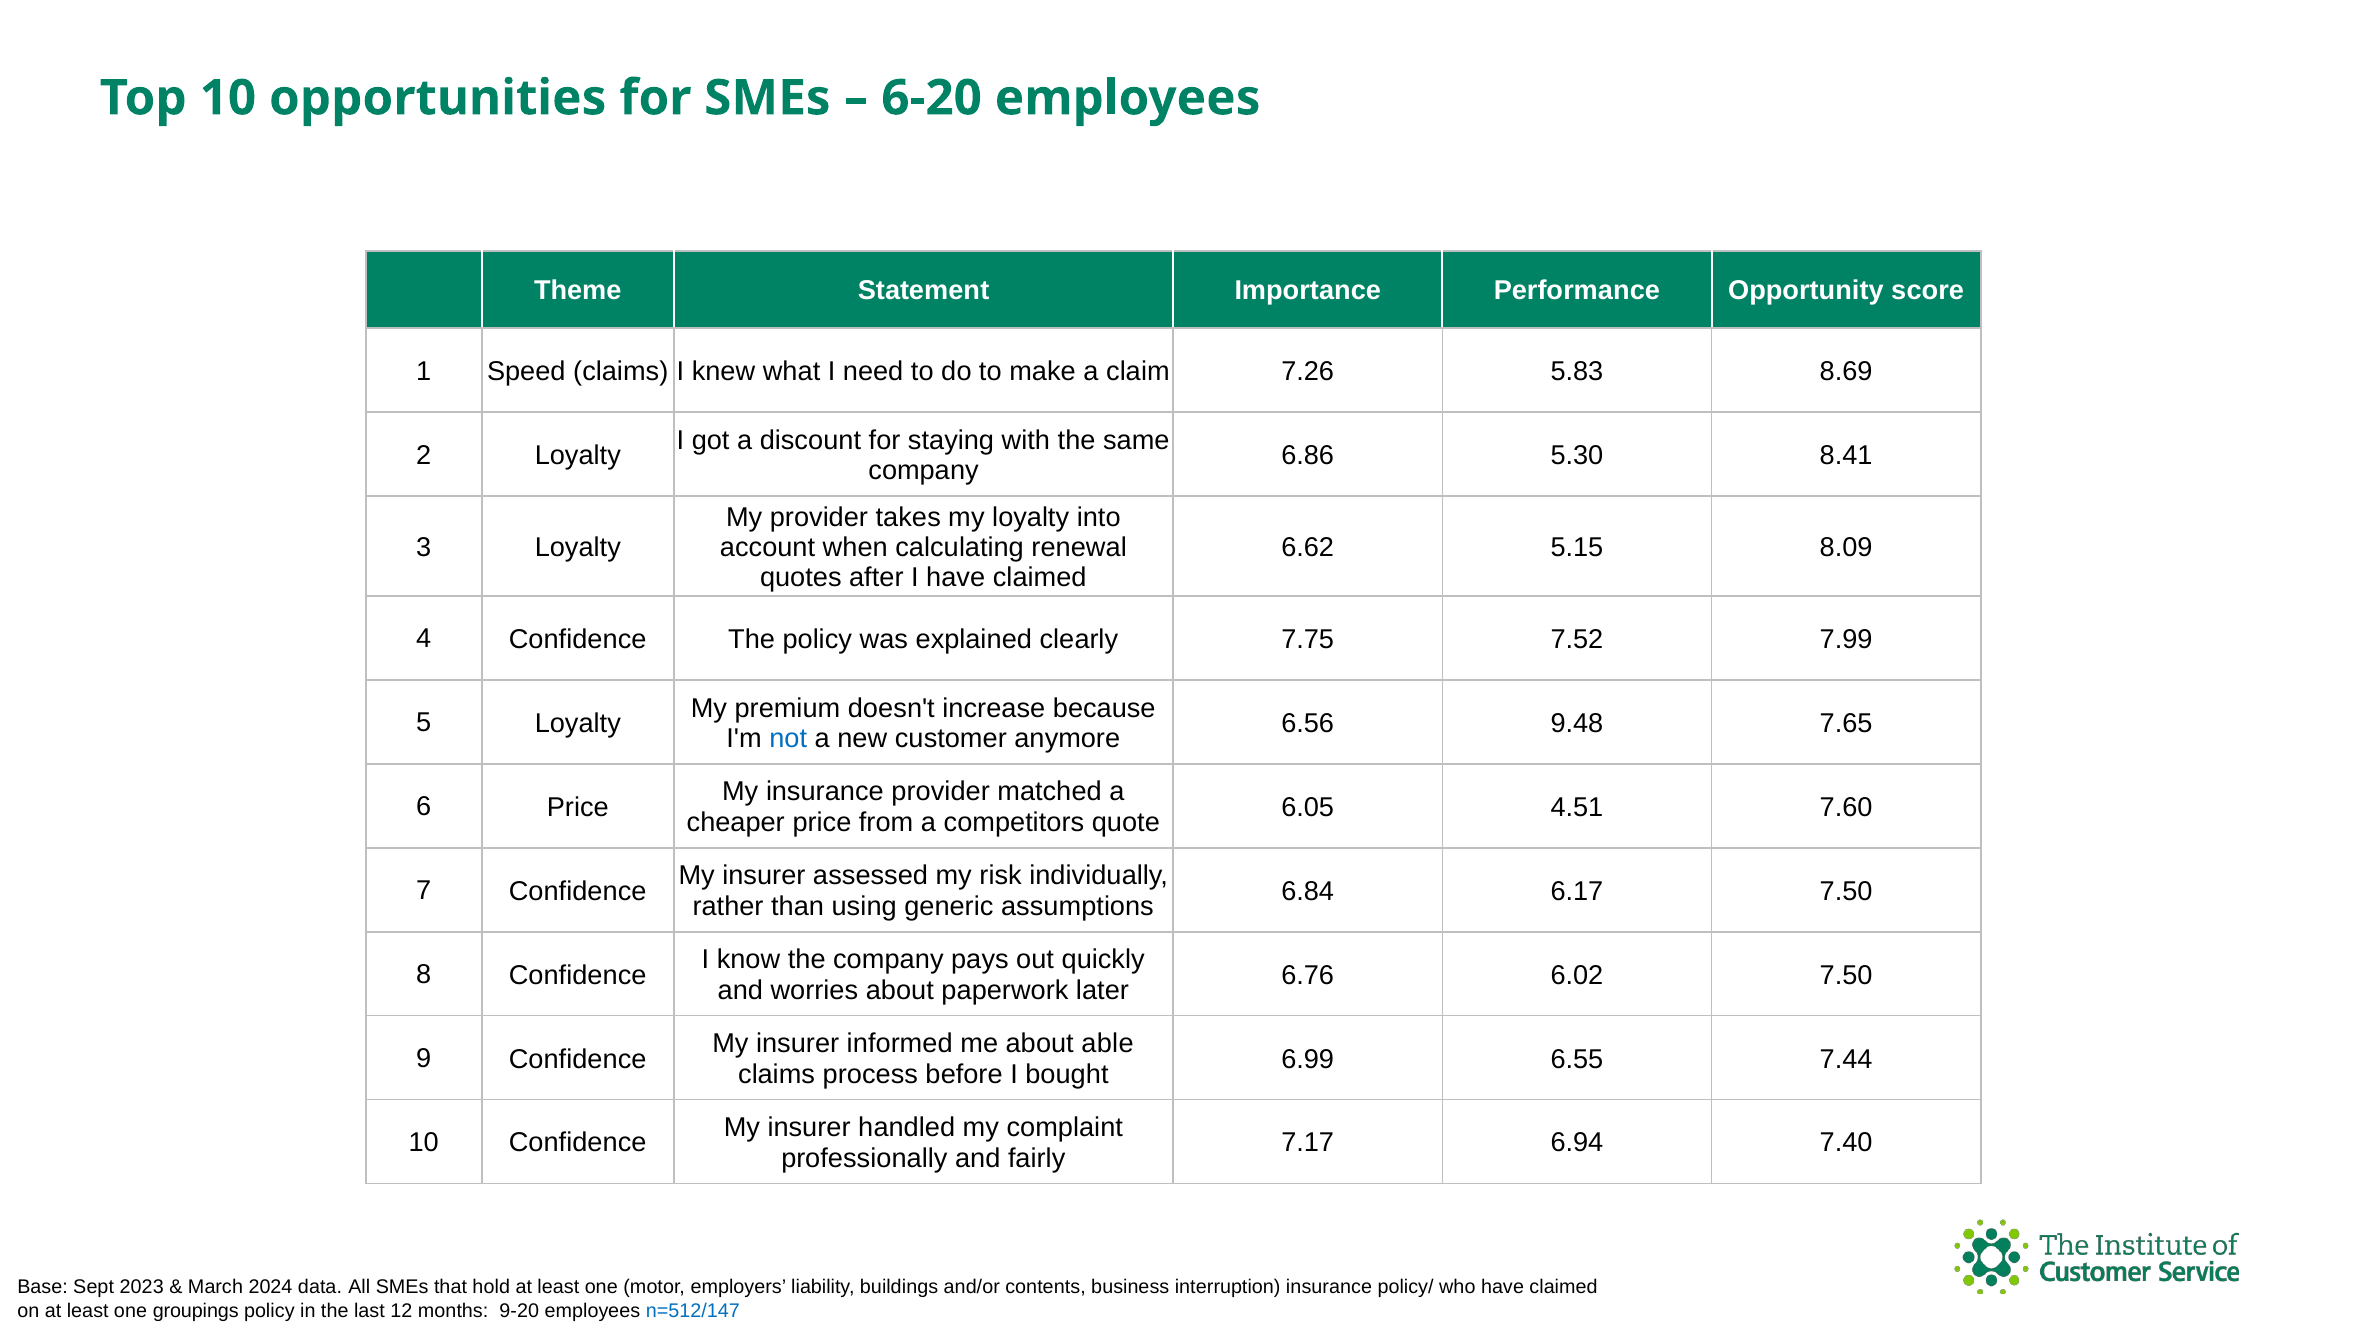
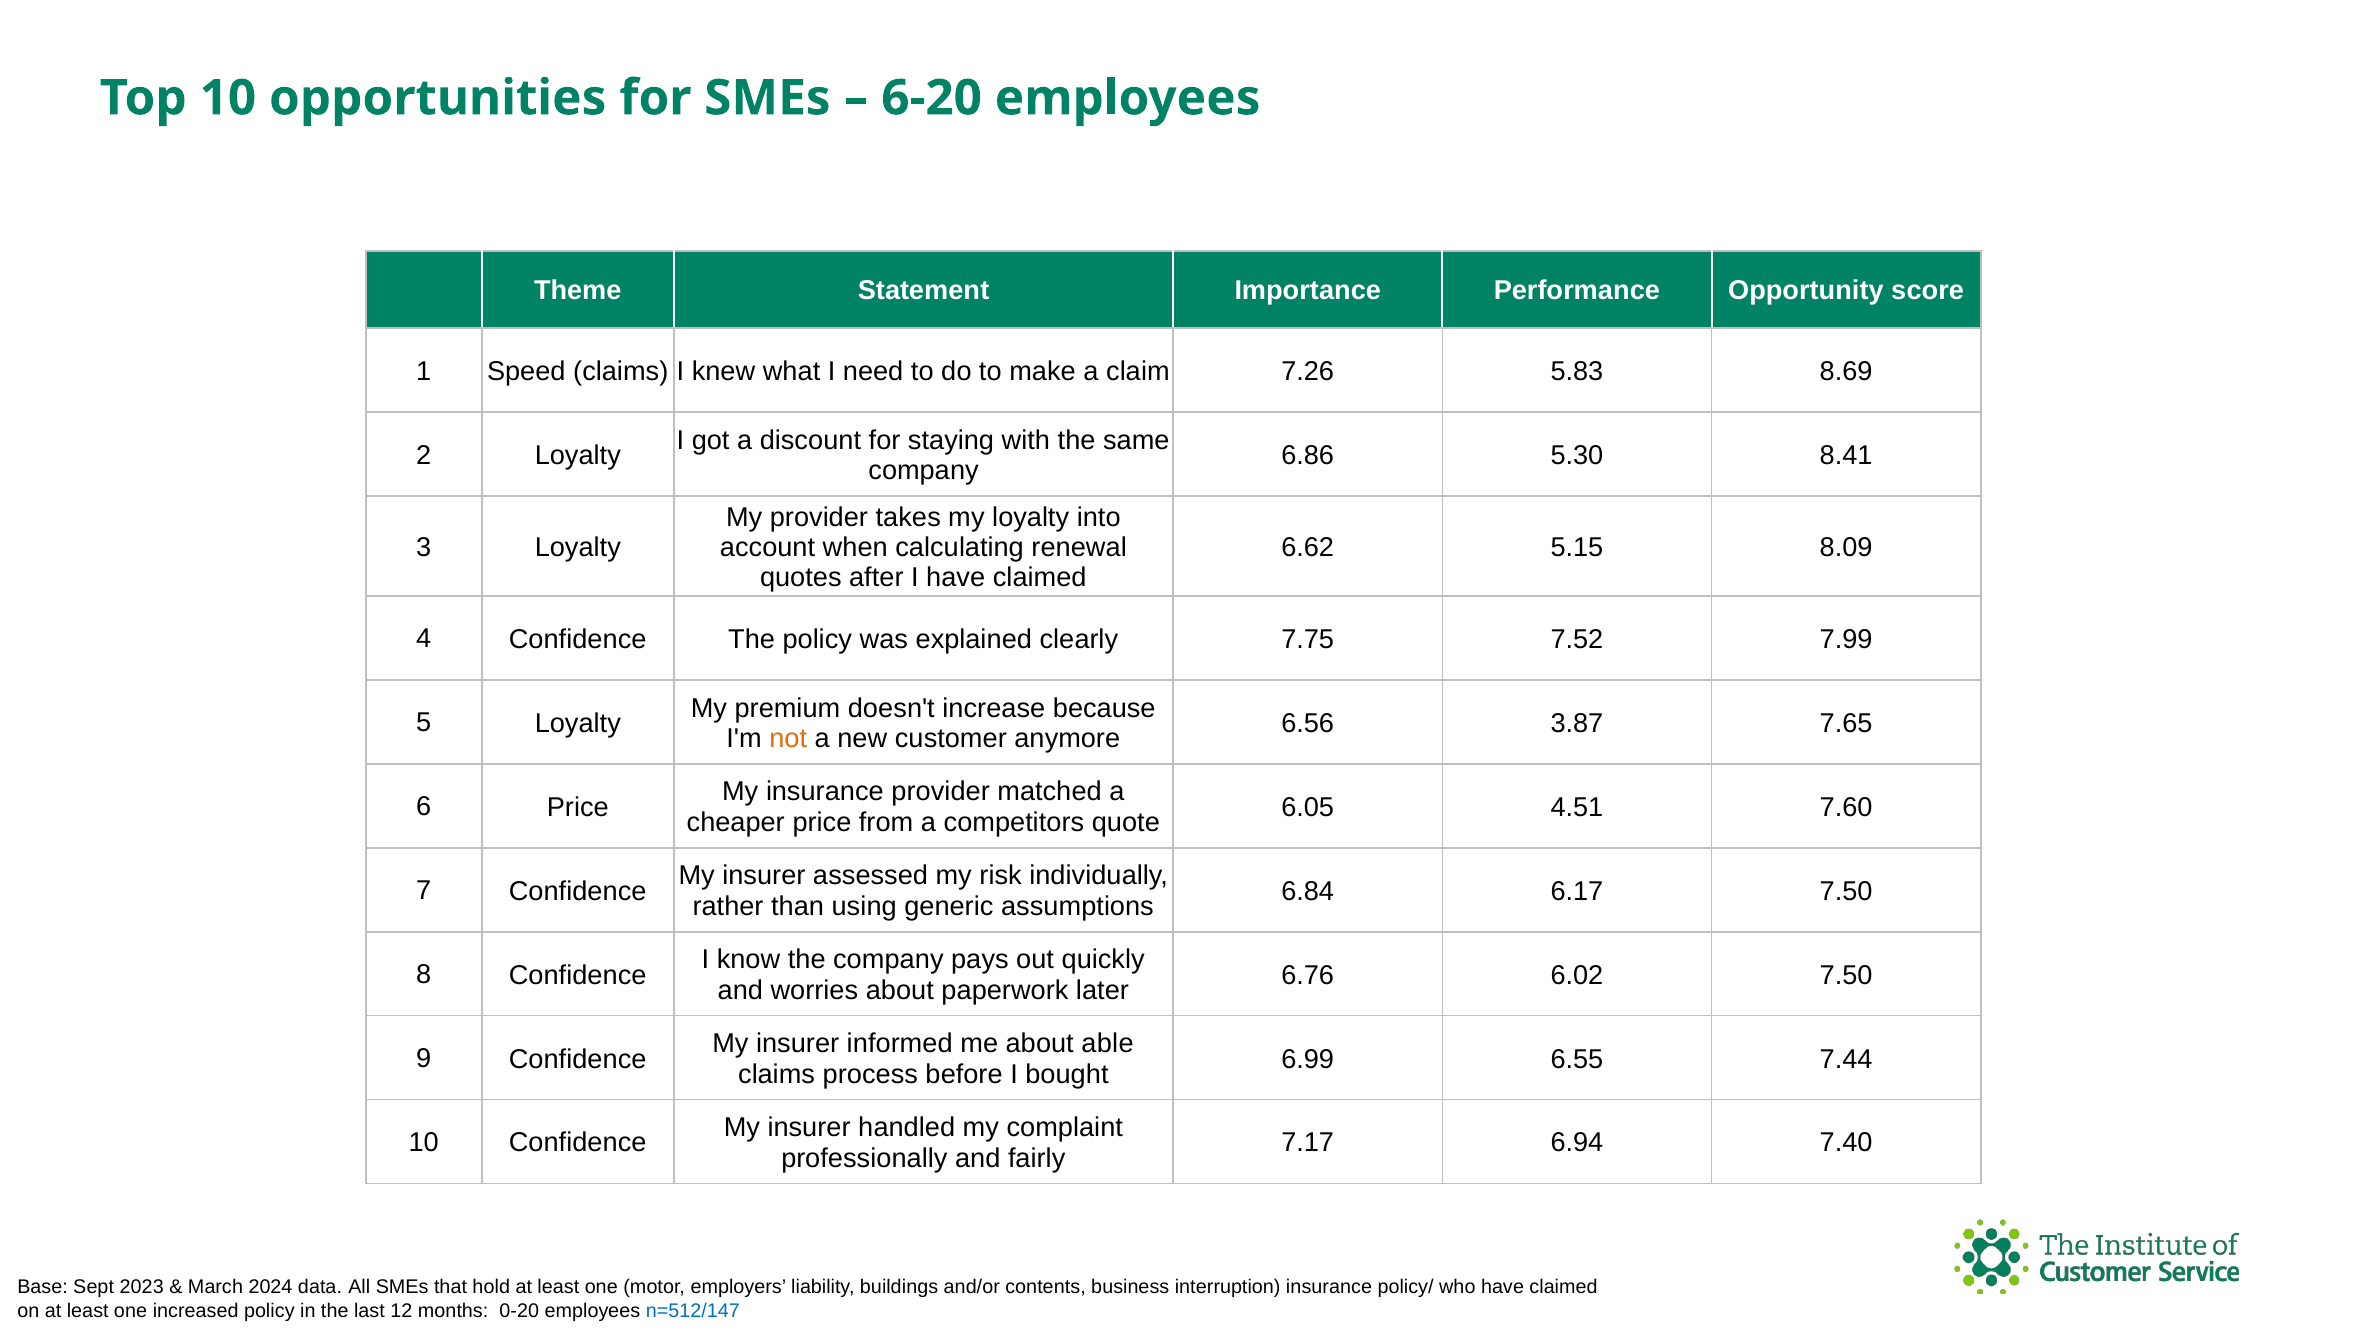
9.48: 9.48 -> 3.87 (1577, 723)
not colour: blue -> orange (788, 738)
groupings: groupings -> increased (196, 1311)
9-20: 9-20 -> 0-20 (519, 1311)
